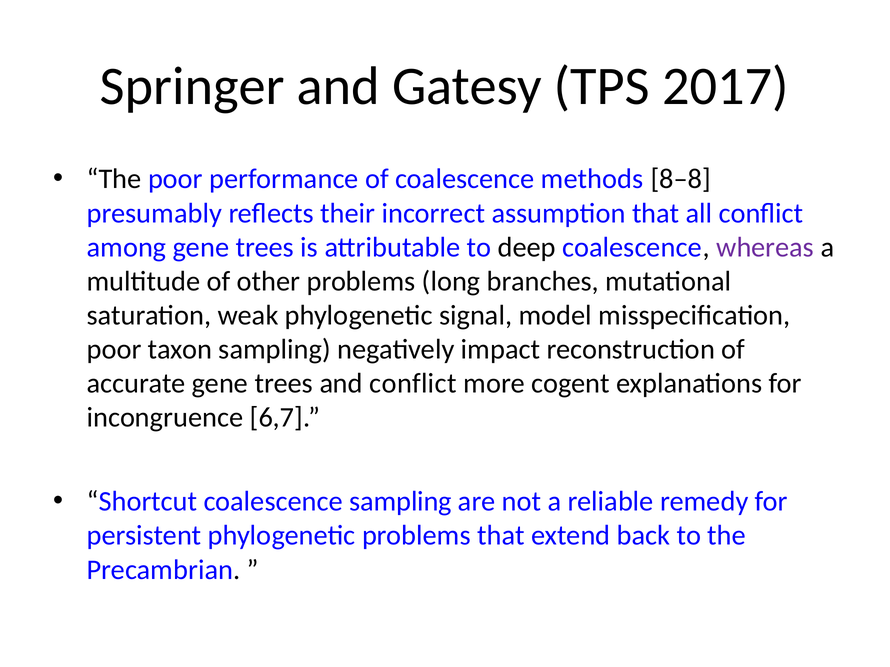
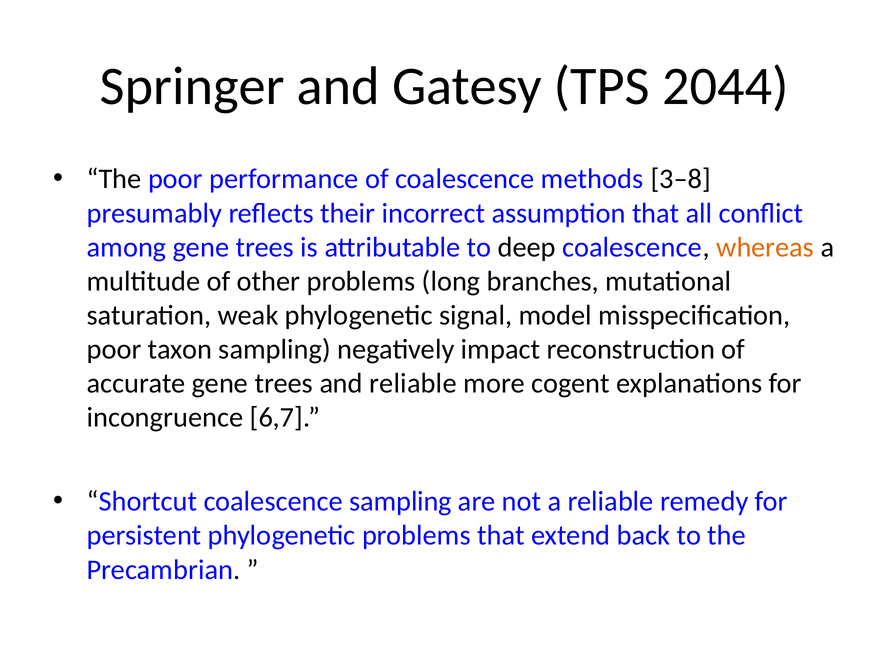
2017: 2017 -> 2044 (725, 86)
8–8: 8–8 -> 3–8 (681, 179)
whereas colour: purple -> orange (765, 247)
and conflict: conflict -> reliable (413, 384)
